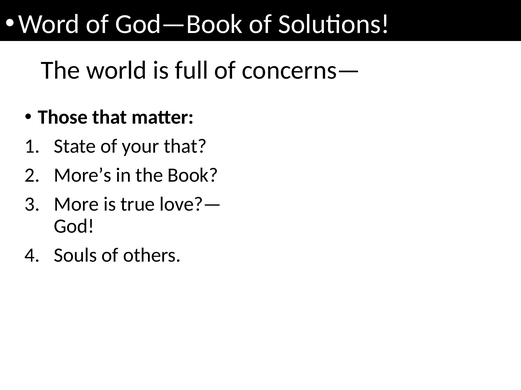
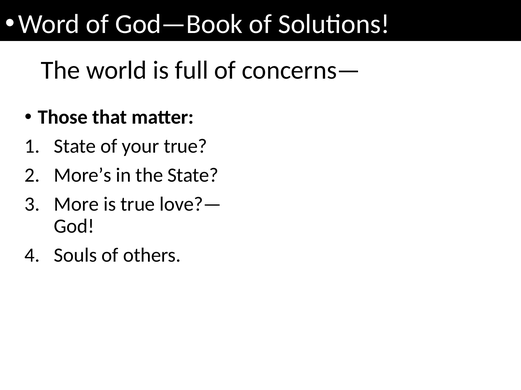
your that: that -> true (185, 146)
the Book: Book -> State (193, 176)
